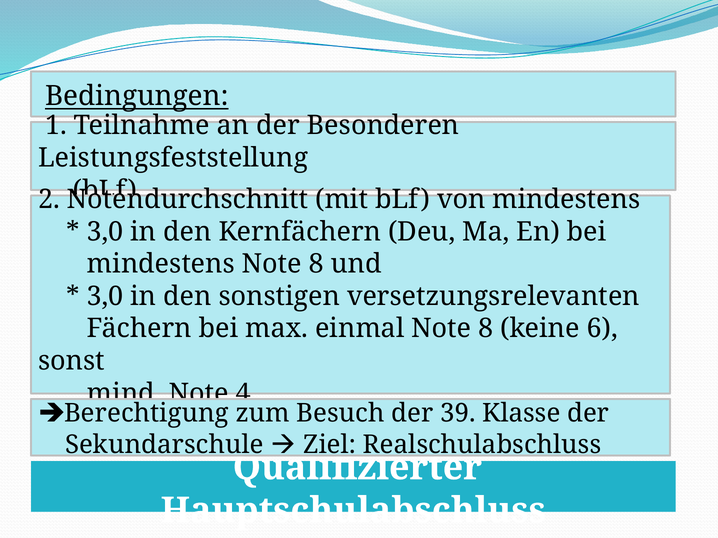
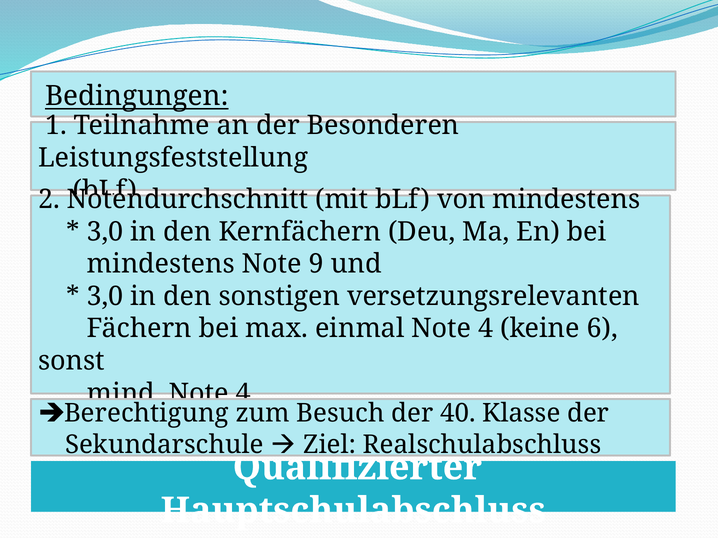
mindestens Note 8: 8 -> 9 (316, 264)
einmal Note 8: 8 -> 4 (486, 329)
39: 39 -> 40 (458, 414)
